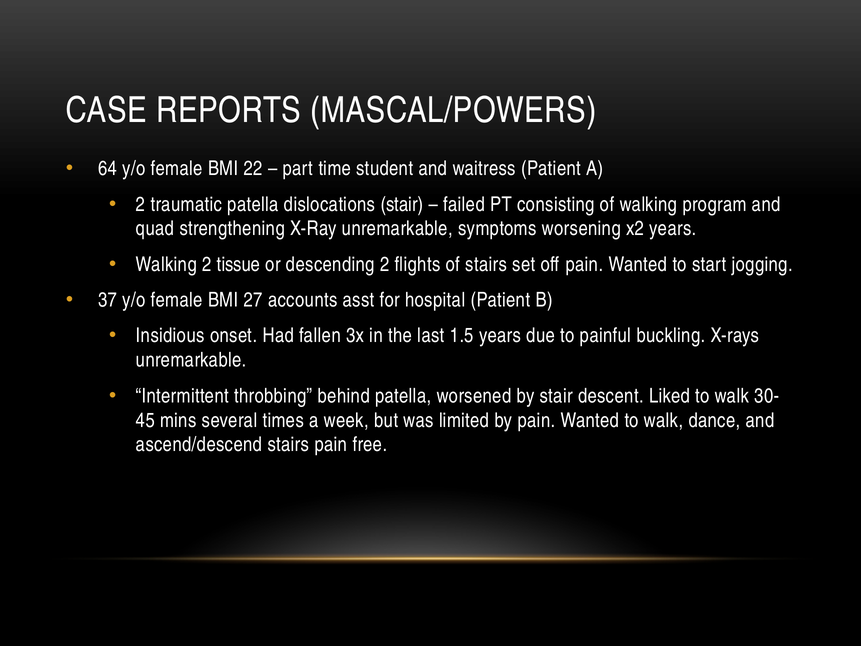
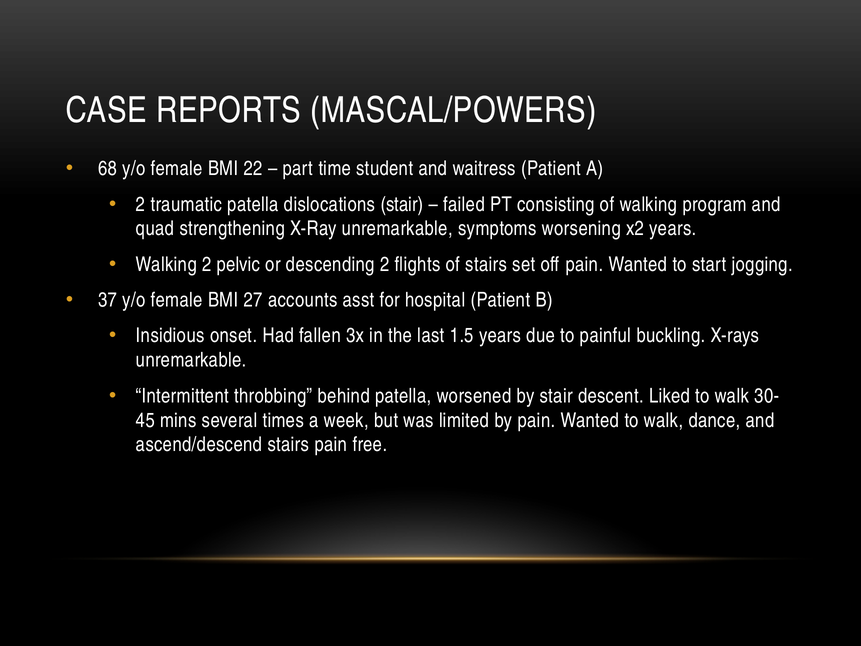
64: 64 -> 68 (108, 169)
tissue: tissue -> pelvic (238, 264)
